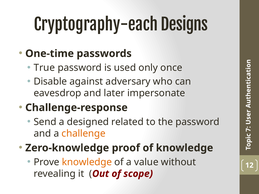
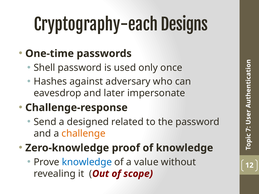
True: True -> Shell (44, 68)
Disable: Disable -> Hashes (50, 82)
knowledge colour: orange -> blue (87, 162)
